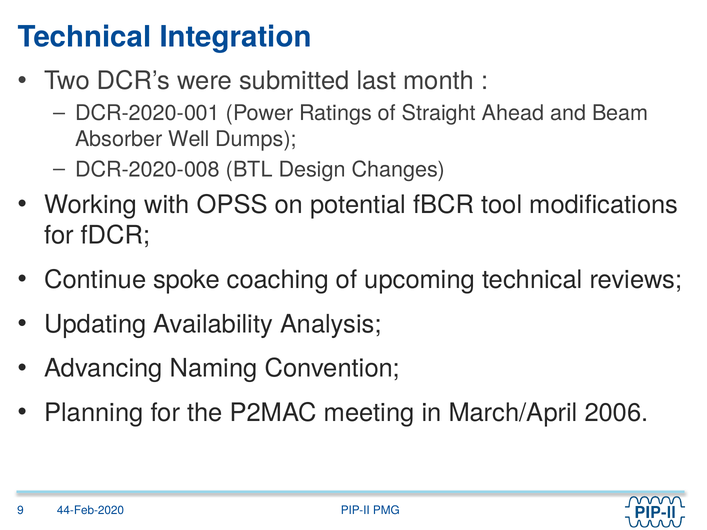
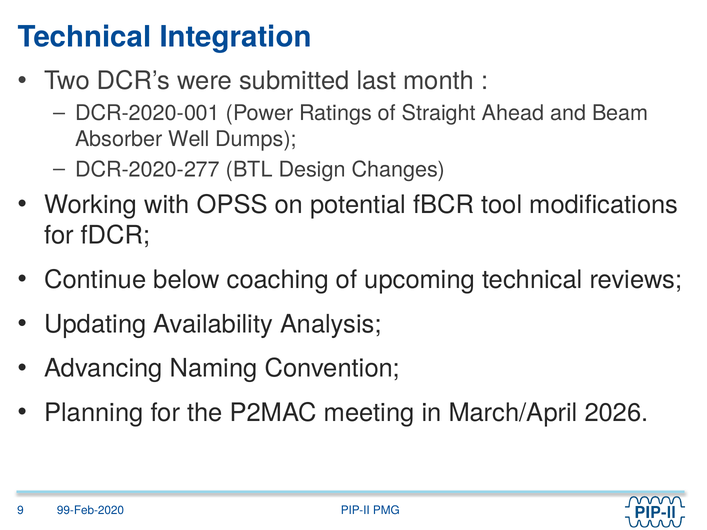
DCR-2020-008: DCR-2020-008 -> DCR-2020-277 (148, 170)
spoke: spoke -> below (187, 280)
2006: 2006 -> 2026 (617, 413)
44-Feb-2020: 44-Feb-2020 -> 99-Feb-2020 (91, 511)
